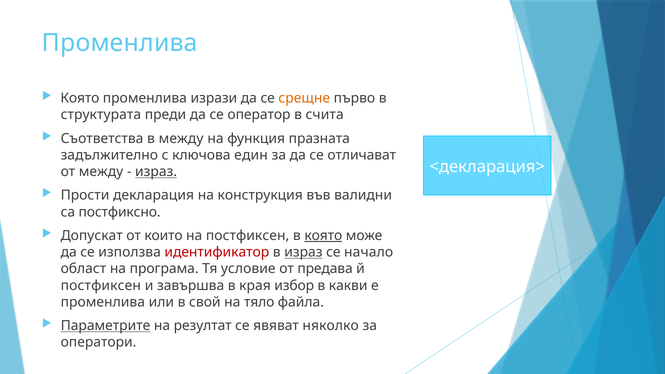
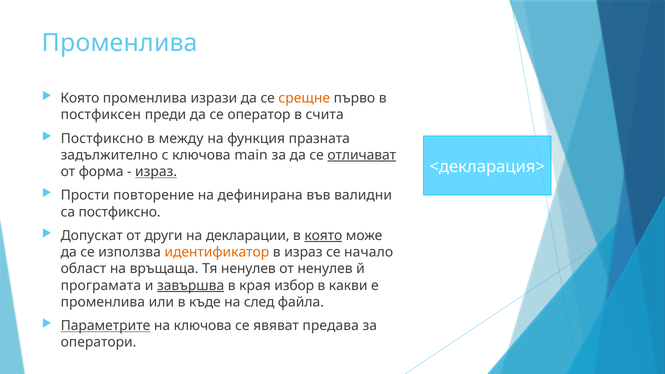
структурата: структурата -> постфиксен (101, 115)
Съответства: Съответства -> Постфиксно (102, 138)
един: един -> main (251, 155)
отличават underline: none -> present (362, 155)
от между: между -> форма (101, 172)
декларация: декларация -> повторение (154, 195)
конструкция: конструкция -> дефинирана (260, 195)
които: които -> други (164, 236)
на постфиксен: постфиксен -> декларации (248, 236)
идентификатор colour: red -> orange (217, 252)
израз underline: present -> none (303, 252)
програма: програма -> връщаща (164, 269)
Тя условие: условие -> ненулев (248, 269)
от предава: предава -> ненулев (325, 269)
постфиксен: постфиксен -> програмата (101, 286)
завършва underline: none -> present (191, 286)
свой: свой -> къде (205, 302)
тяло: тяло -> след (259, 302)
на резултат: резултат -> ключова (203, 326)
няколко: няколко -> предава (331, 326)
